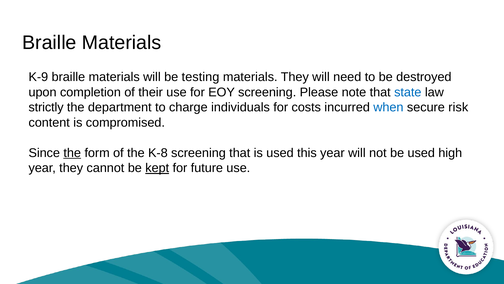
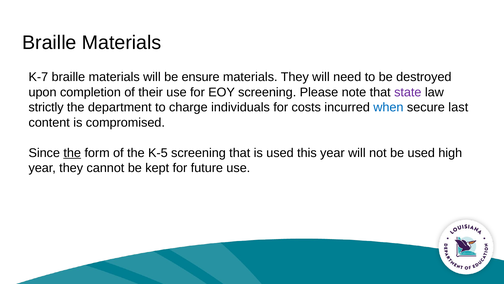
K-9: K-9 -> K-7 (38, 77)
testing: testing -> ensure (201, 77)
state colour: blue -> purple (408, 92)
risk: risk -> last (458, 107)
K-8: K-8 -> K-5 (158, 153)
kept underline: present -> none (157, 168)
